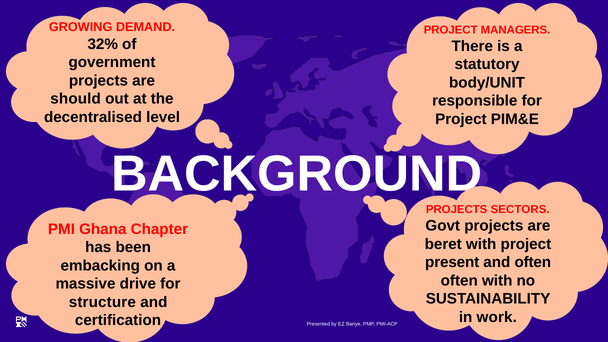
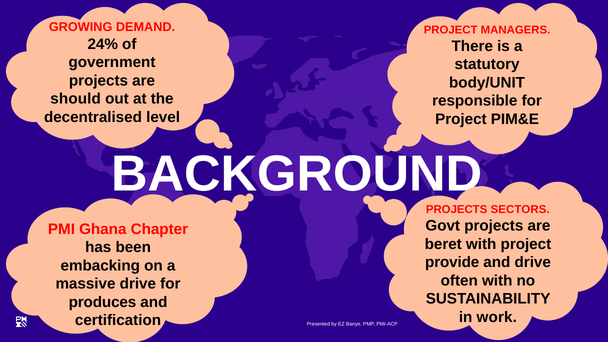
32%: 32% -> 24% (103, 44)
present: present -> provide (452, 262)
and often: often -> drive (533, 262)
structure: structure -> produces (102, 302)
